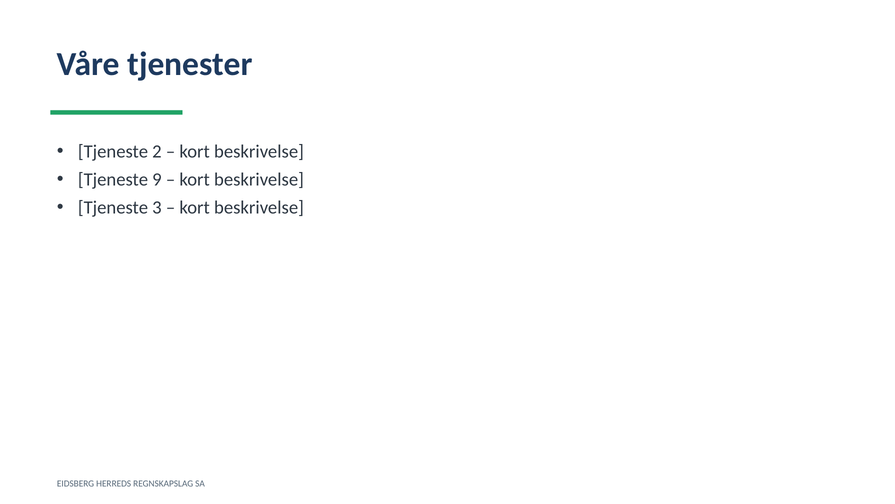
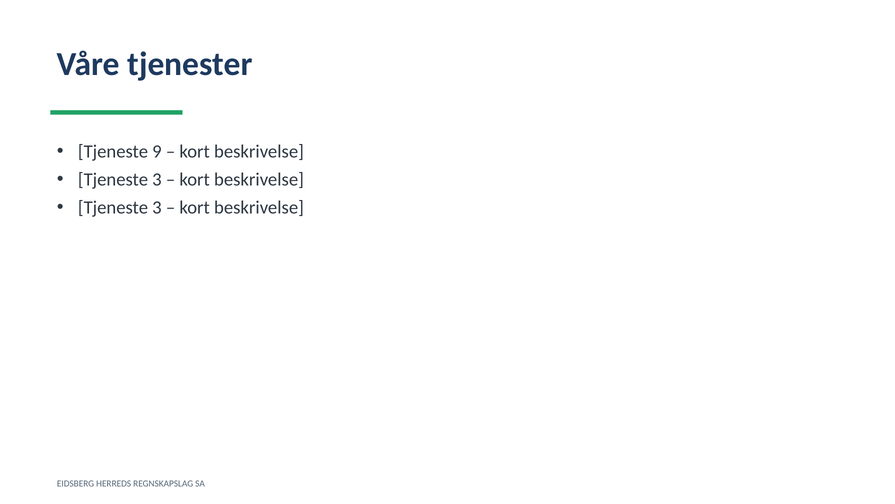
2: 2 -> 9 (157, 152)
9: 9 -> 3 (157, 180)
